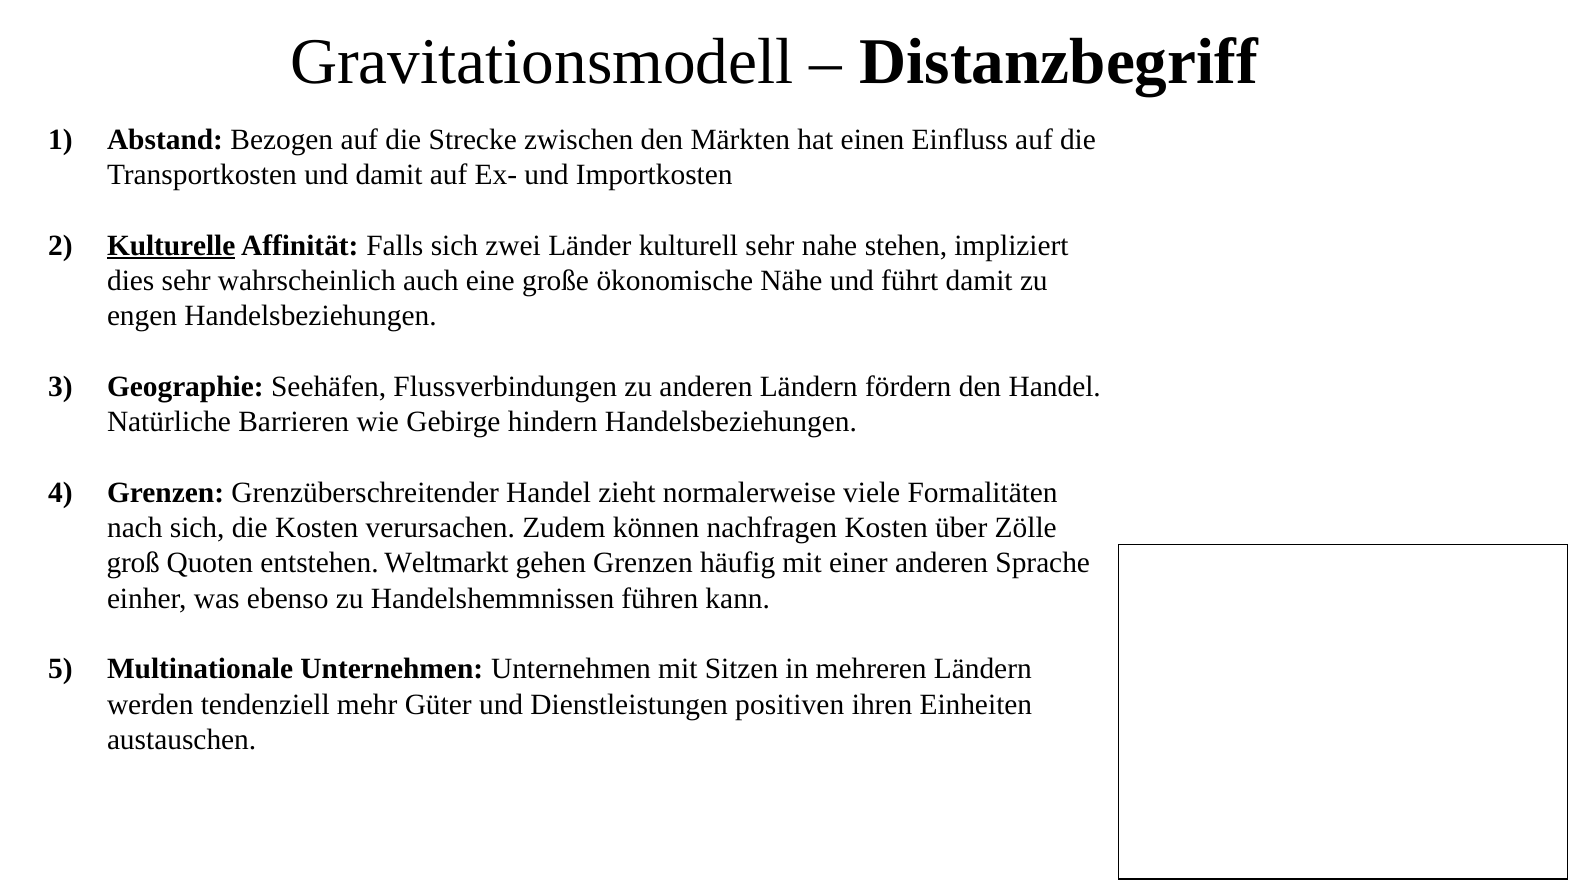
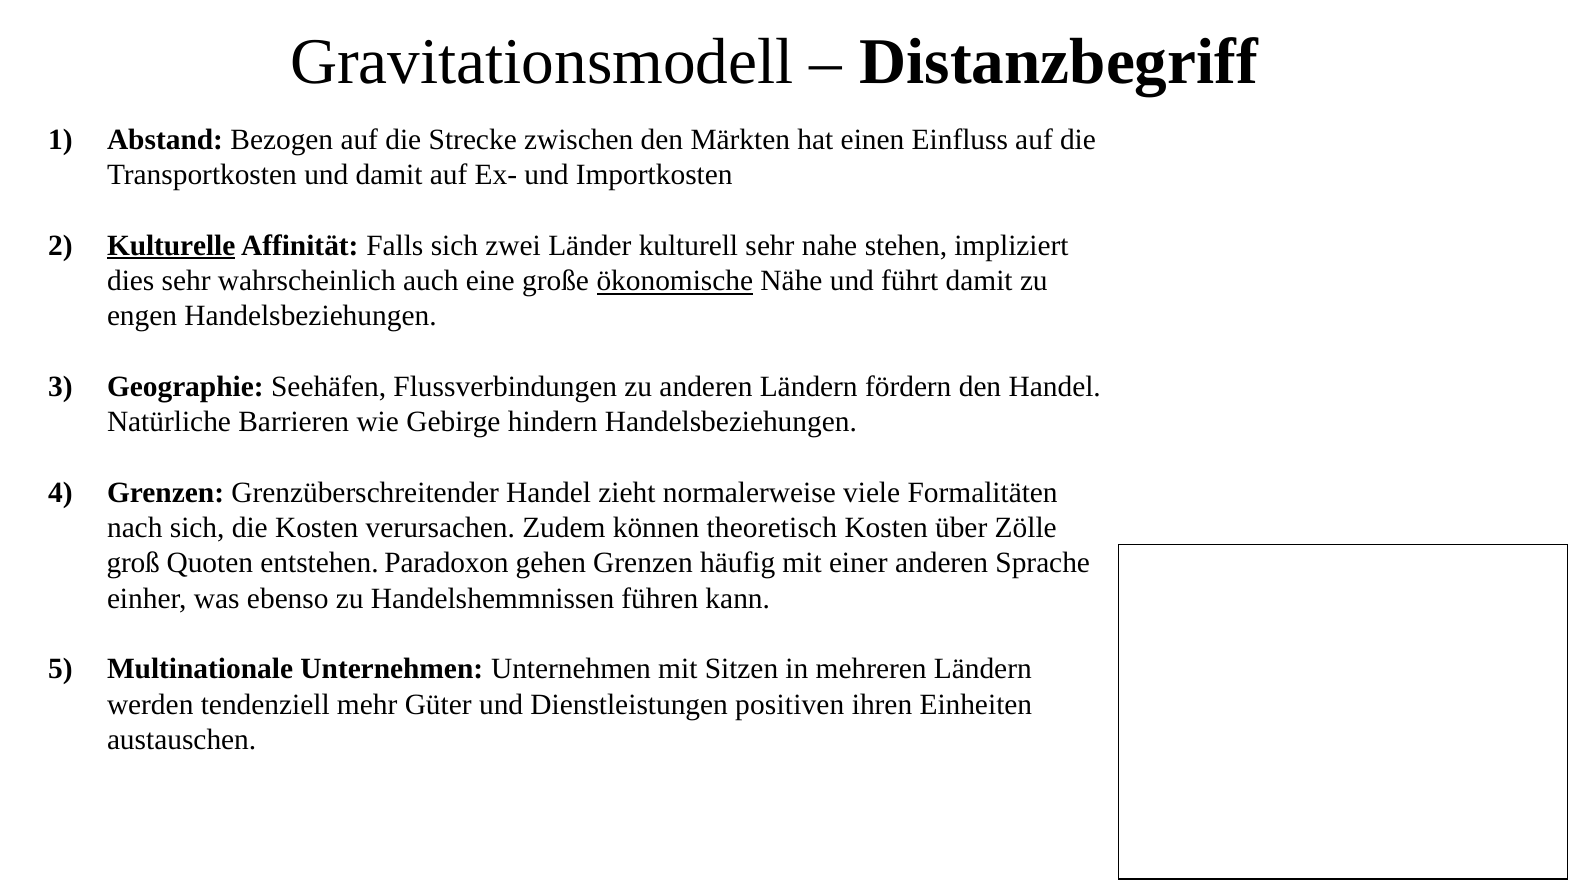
ökonomische underline: none -> present (675, 281)
nachfragen: nachfragen -> theoretisch (772, 528)
Weltmarkt: Weltmarkt -> Paradoxon (446, 564)
